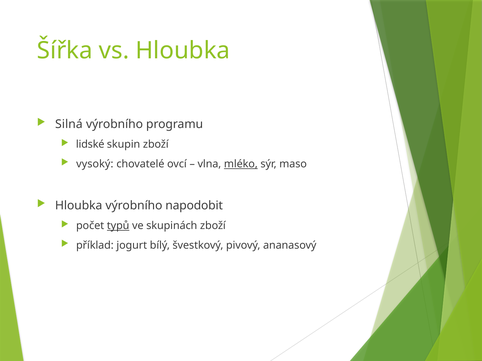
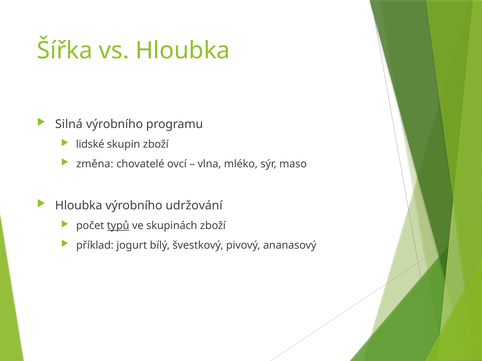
vysoký: vysoký -> změna (95, 164)
mléko underline: present -> none (241, 164)
napodobit: napodobit -> udržování (194, 206)
